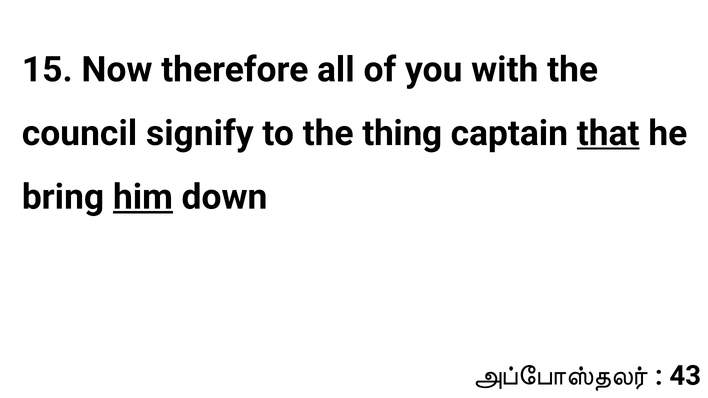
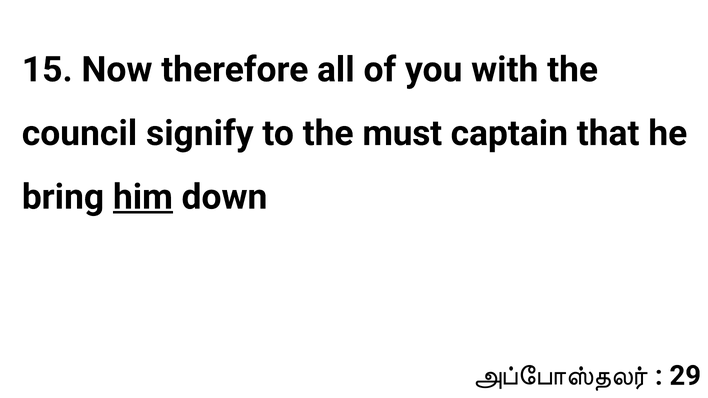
thing: thing -> must (402, 133)
that underline: present -> none (608, 133)
43: 43 -> 29 (685, 376)
